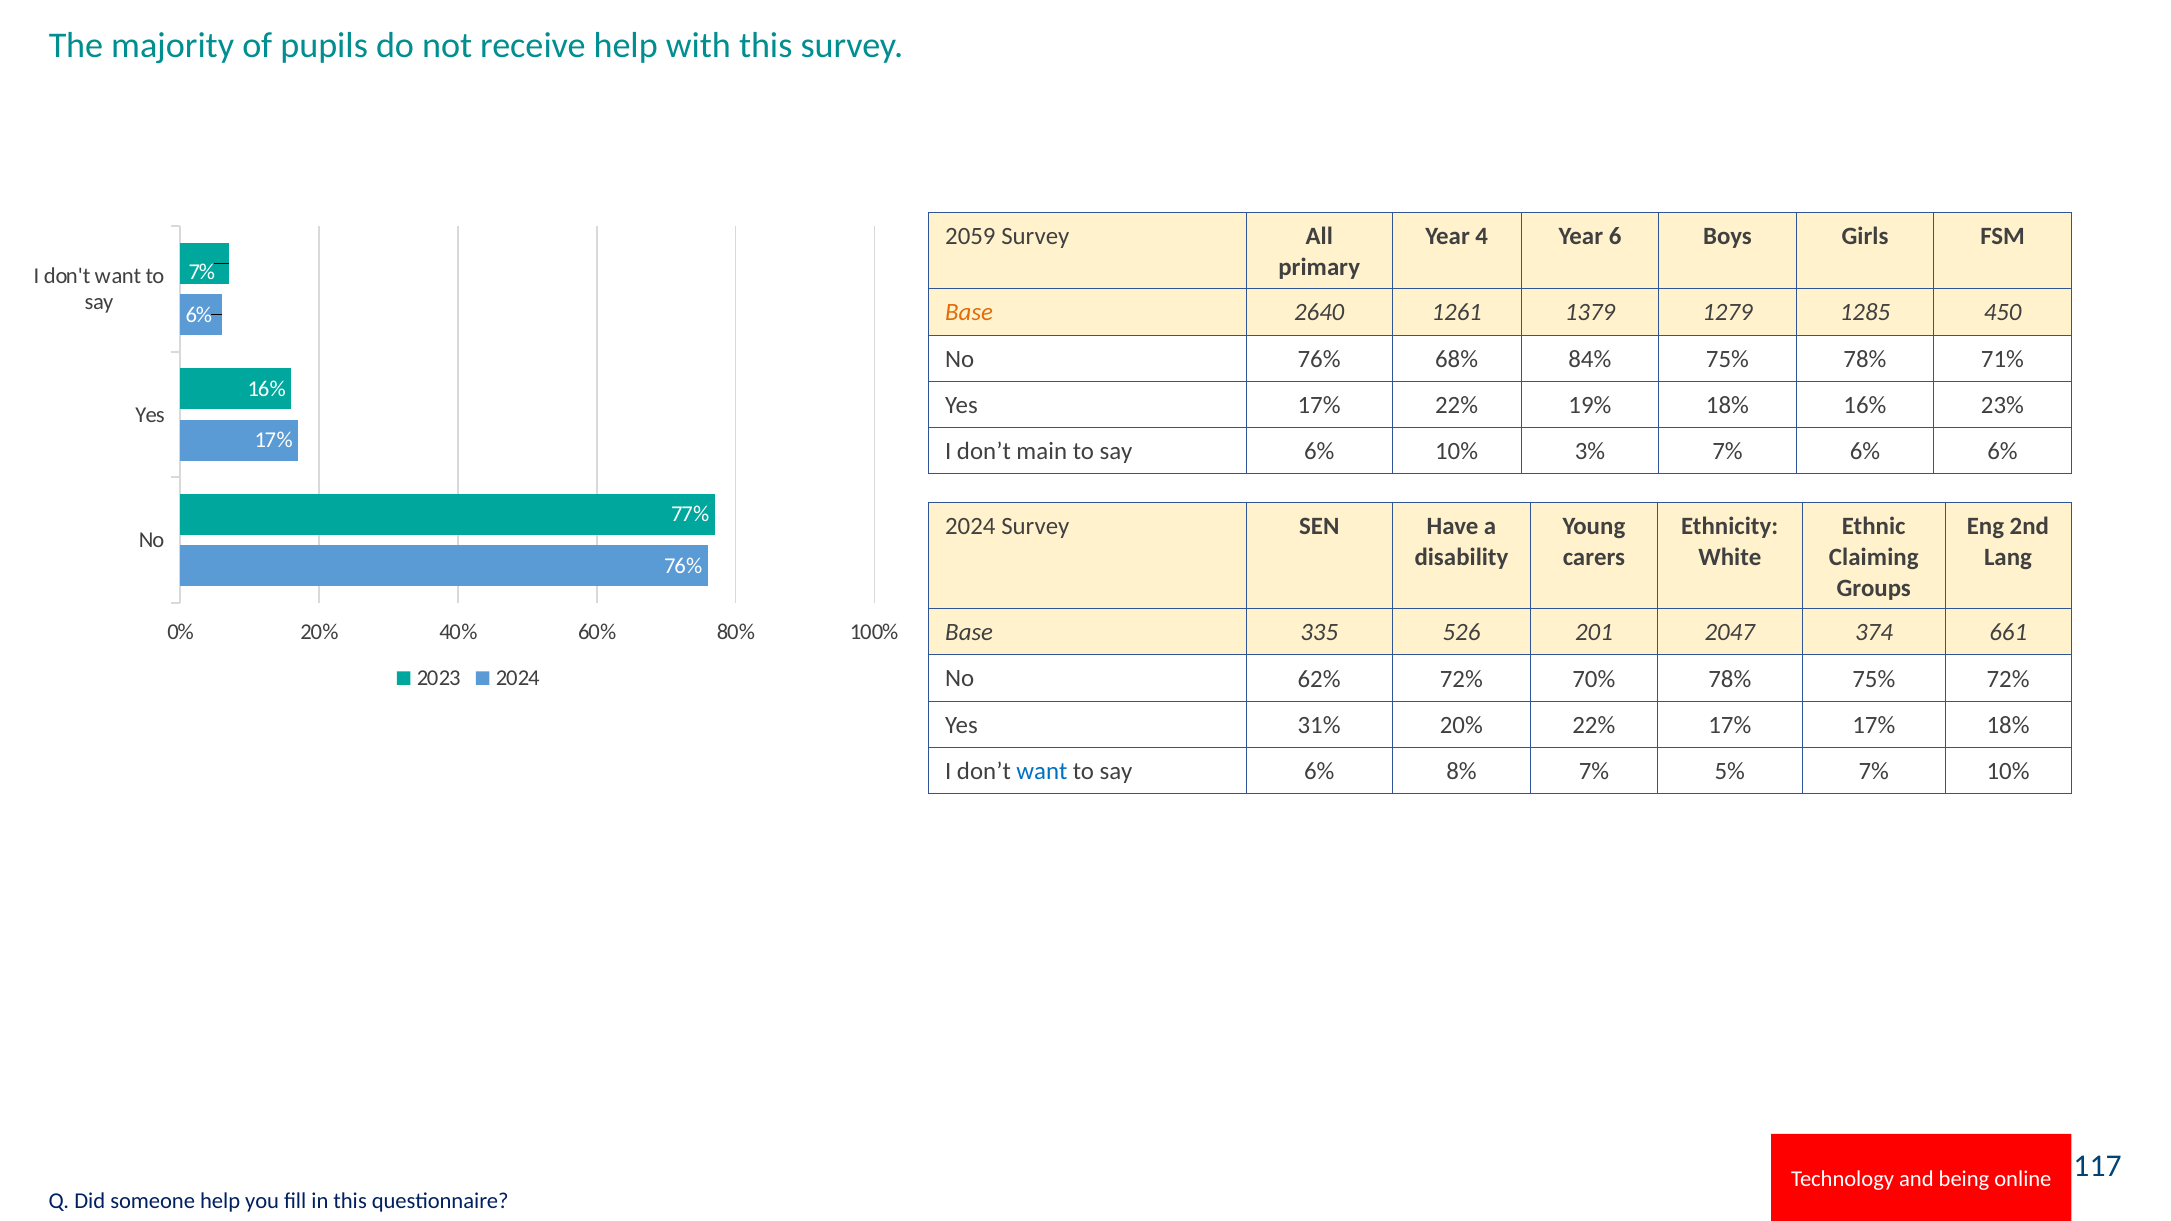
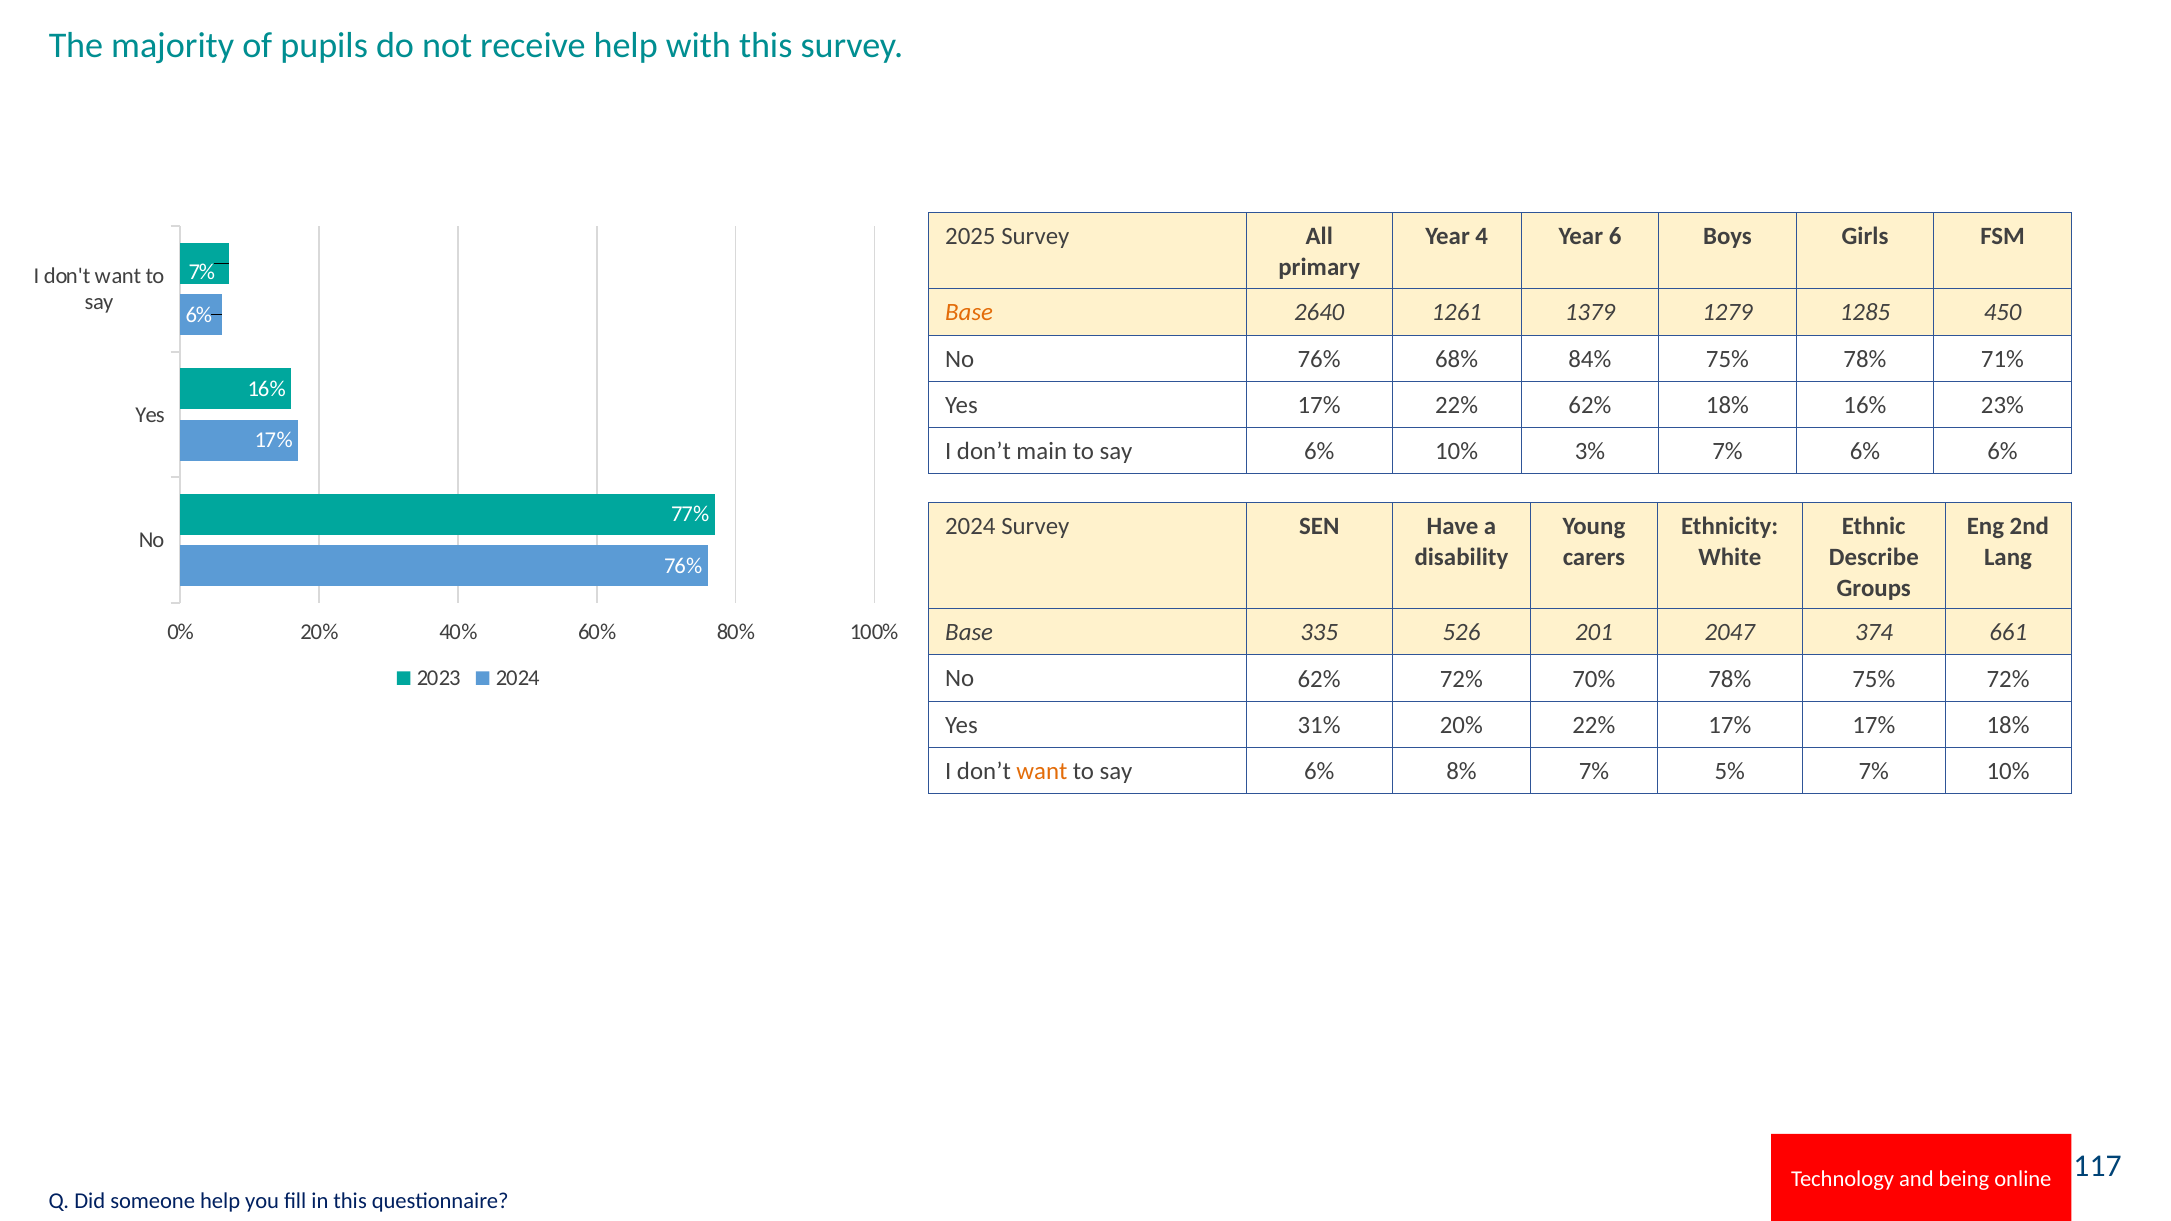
2059: 2059 -> 2025 (970, 237)
22% 19%: 19% -> 62% (1590, 405)
Claiming: Claiming -> Describe (1874, 557)
want colour: blue -> orange (1042, 771)
